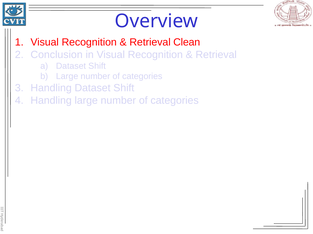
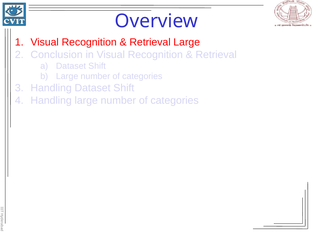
Retrieval Clean: Clean -> Large (187, 42)
